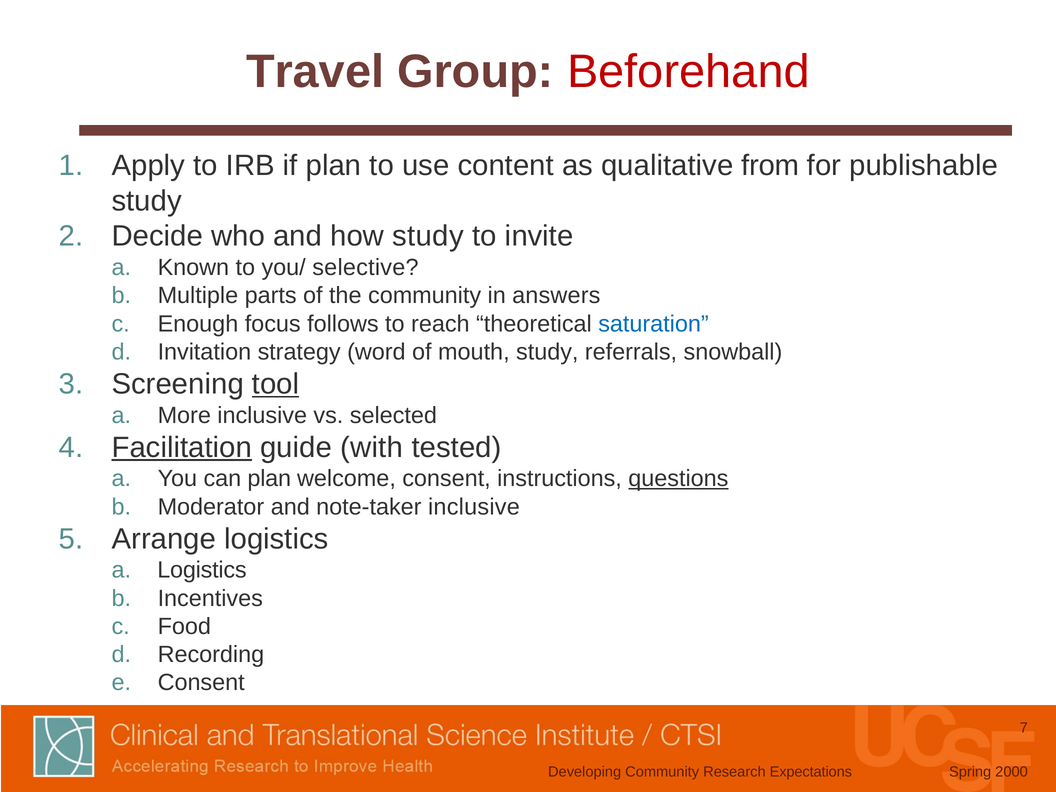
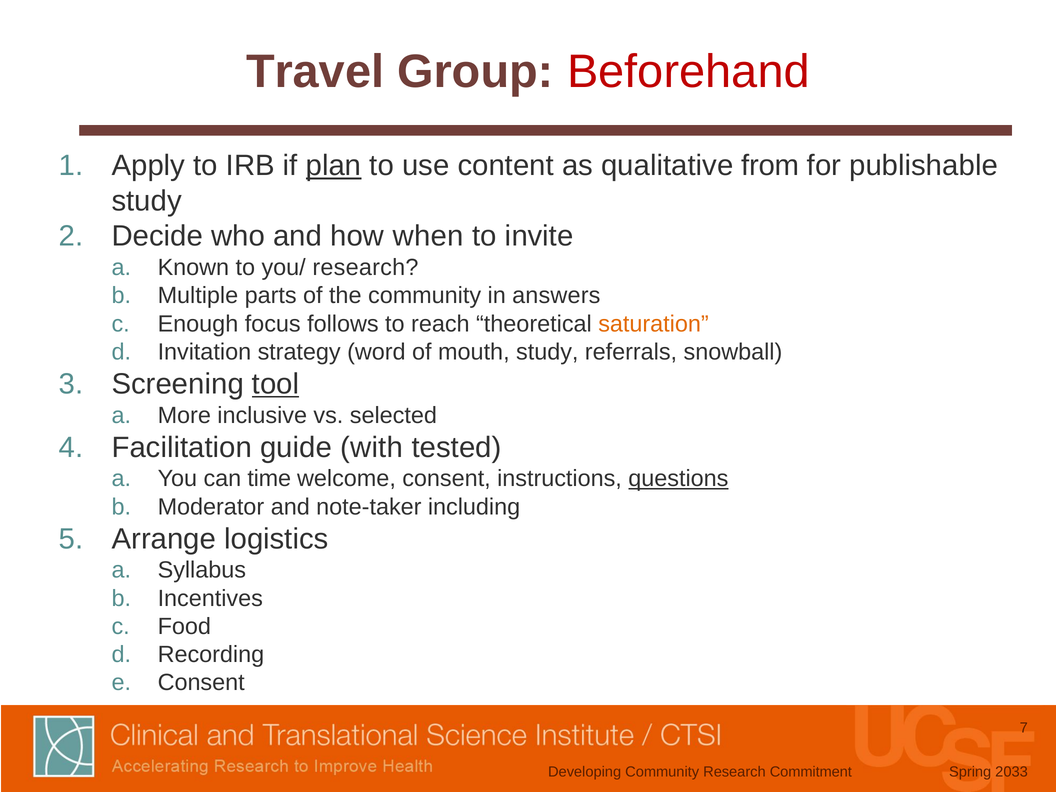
plan underline: none -> present (334, 166)
how study: study -> when (428, 236)
you/ selective: selective -> research (365, 267)
saturation colour: blue -> orange (653, 324)
Facilitation underline: present -> none (182, 447)
can plan: plan -> time (269, 479)
note-taker inclusive: inclusive -> including (474, 507)
Logistics: Logistics -> Syllabus (202, 570)
Expectations: Expectations -> Commitment (811, 772)
2000: 2000 -> 2033 (1012, 772)
